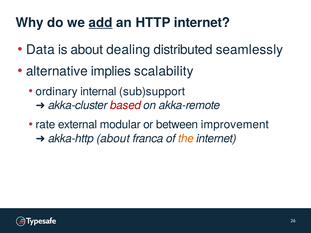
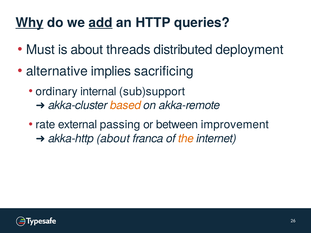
Why underline: none -> present (30, 23)
HTTP internet: internet -> queries (202, 23)
Data: Data -> Must (41, 50)
dealing: dealing -> threads (128, 50)
seamlessly: seamlessly -> deployment (250, 50)
scalability: scalability -> sacrificing (164, 71)
based colour: red -> orange (126, 105)
modular: modular -> passing (120, 125)
